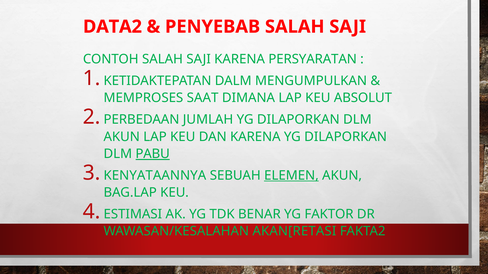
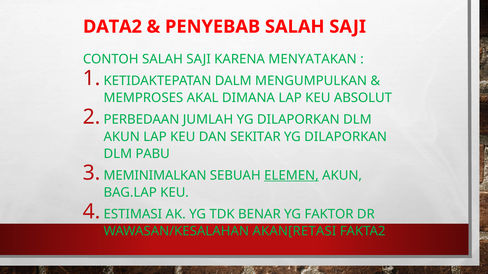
PERSYARATAN: PERSYARATAN -> MENYATAKAN (313, 59)
SAAT: SAAT -> AKAL (203, 98)
DAN KARENA: KARENA -> SEKITAR (255, 137)
PABU underline: present -> none (153, 154)
KENYATAANNYA: KENYATAANNYA -> MEMINIMALKAN (155, 176)
